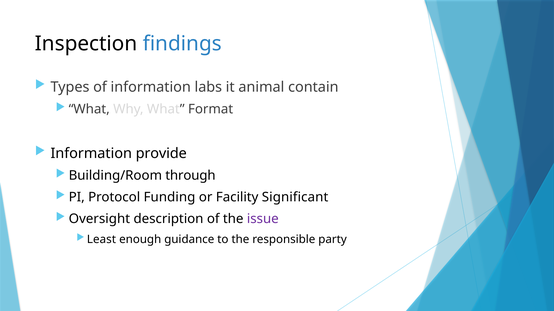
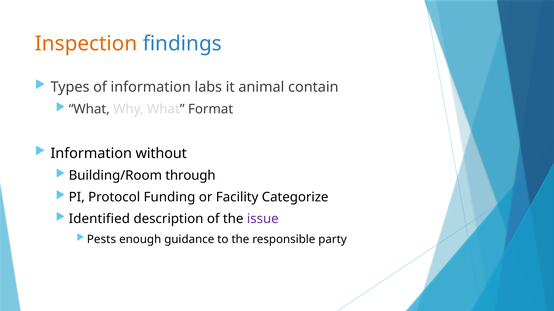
Inspection colour: black -> orange (86, 44)
provide: provide -> without (161, 154)
Significant: Significant -> Categorize (295, 198)
Oversight: Oversight -> Identified (99, 219)
Least: Least -> Pests (101, 240)
